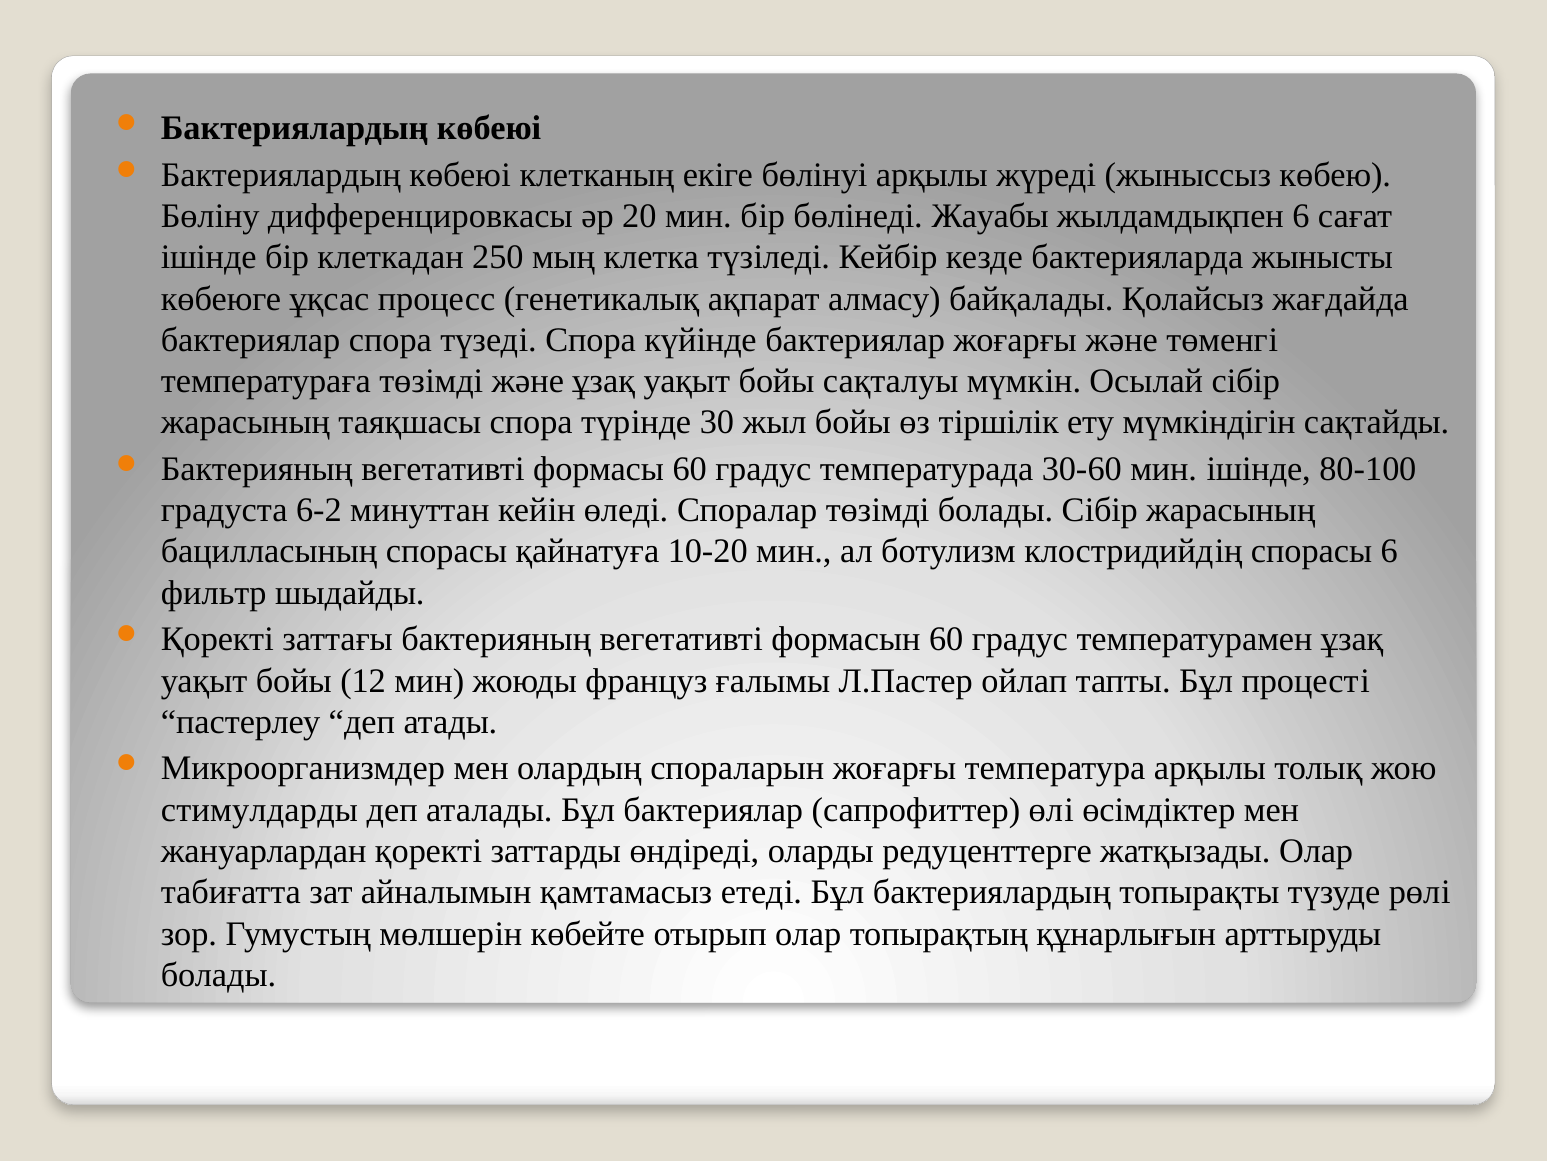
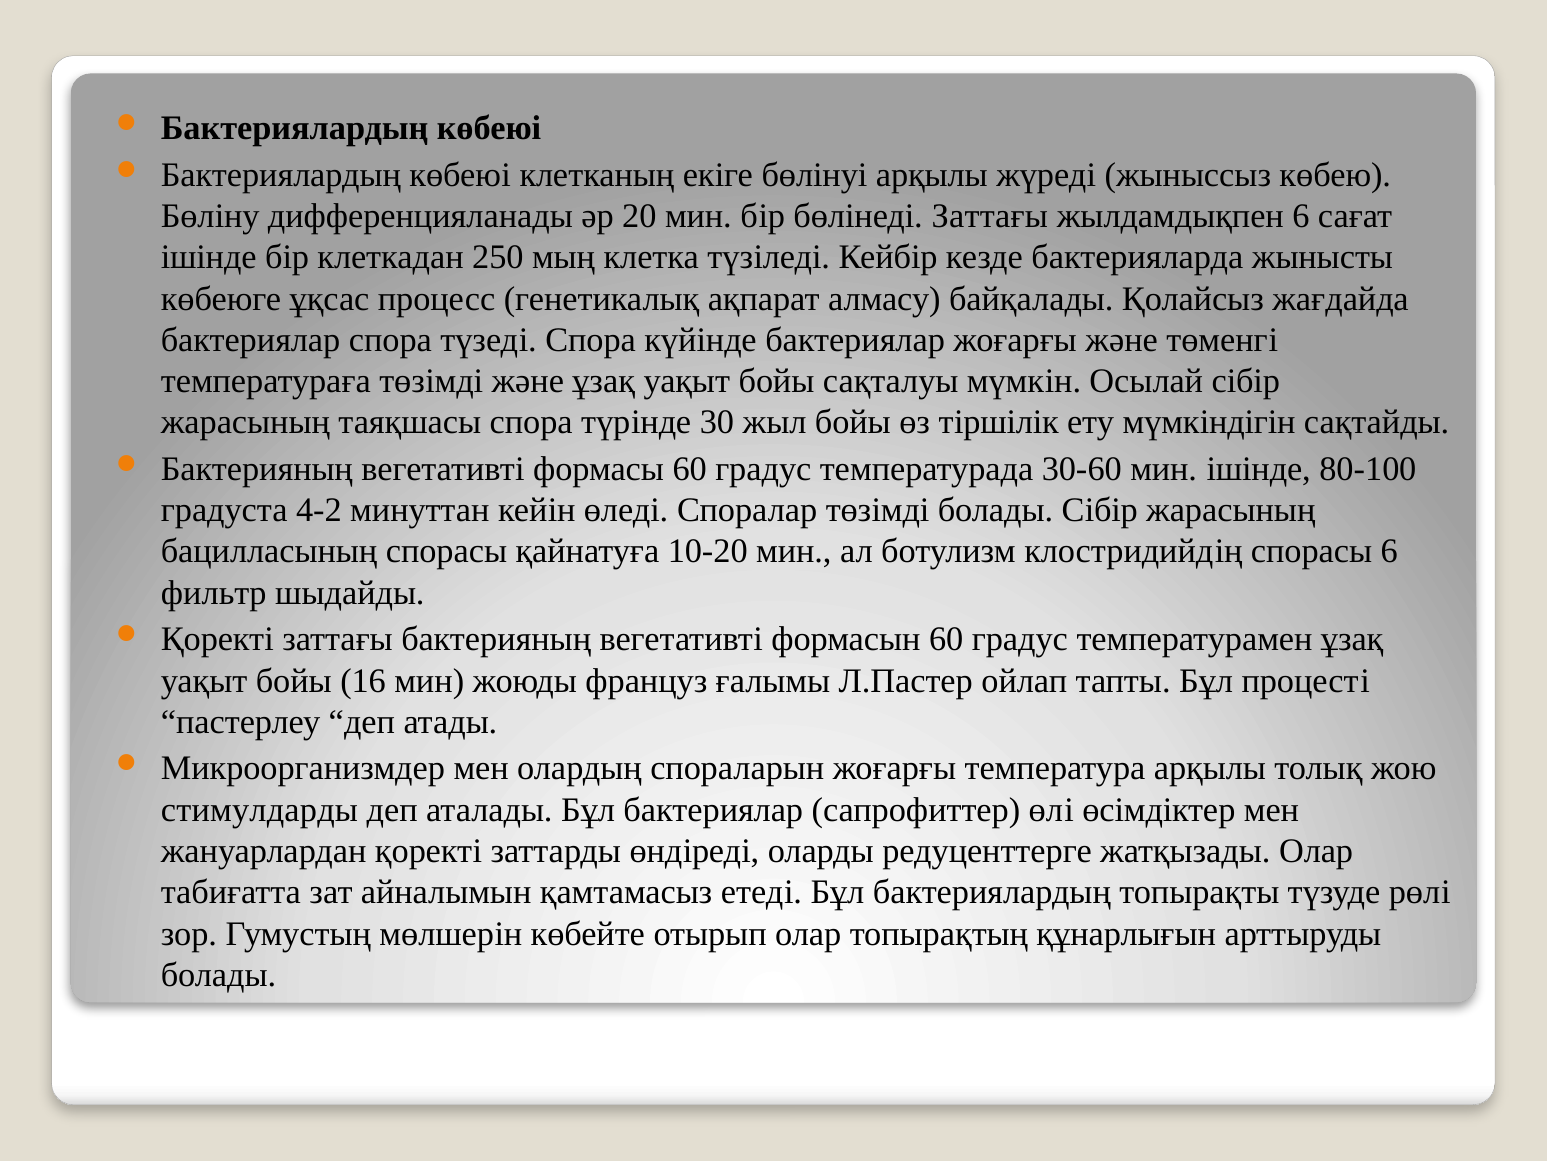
дифференцировкасы: дифференцировкасы -> дифференцияланады (420, 216)
бөлiнедi Жауабы: Жауабы -> Заттағы (990, 216)
6-2: 6-2 -> 4-2 (319, 510)
12: 12 -> 16 (363, 680)
